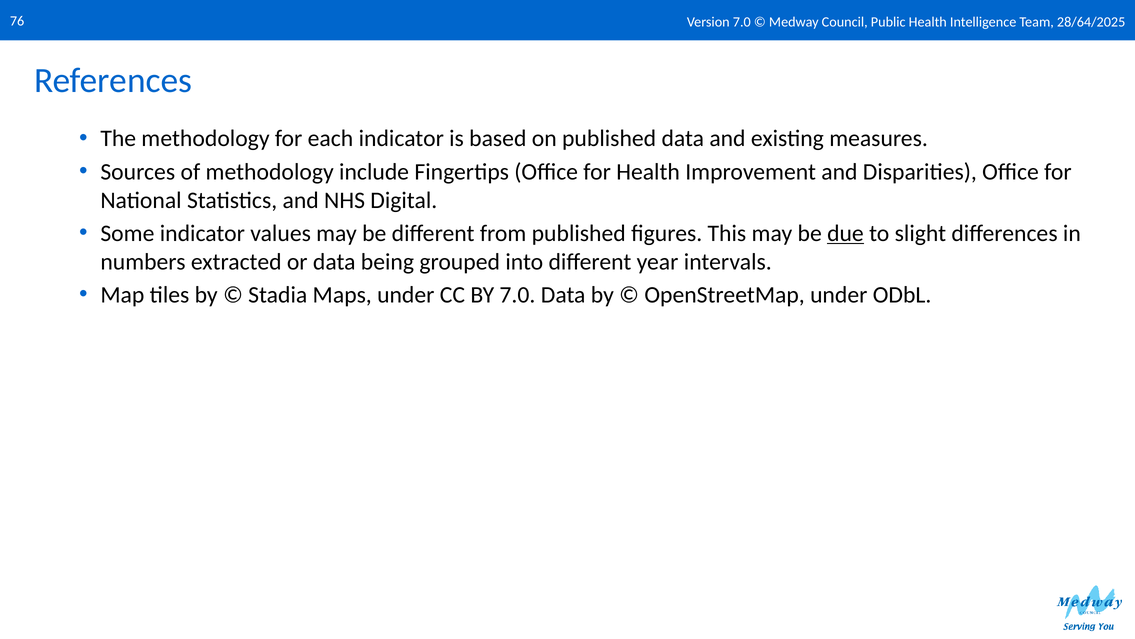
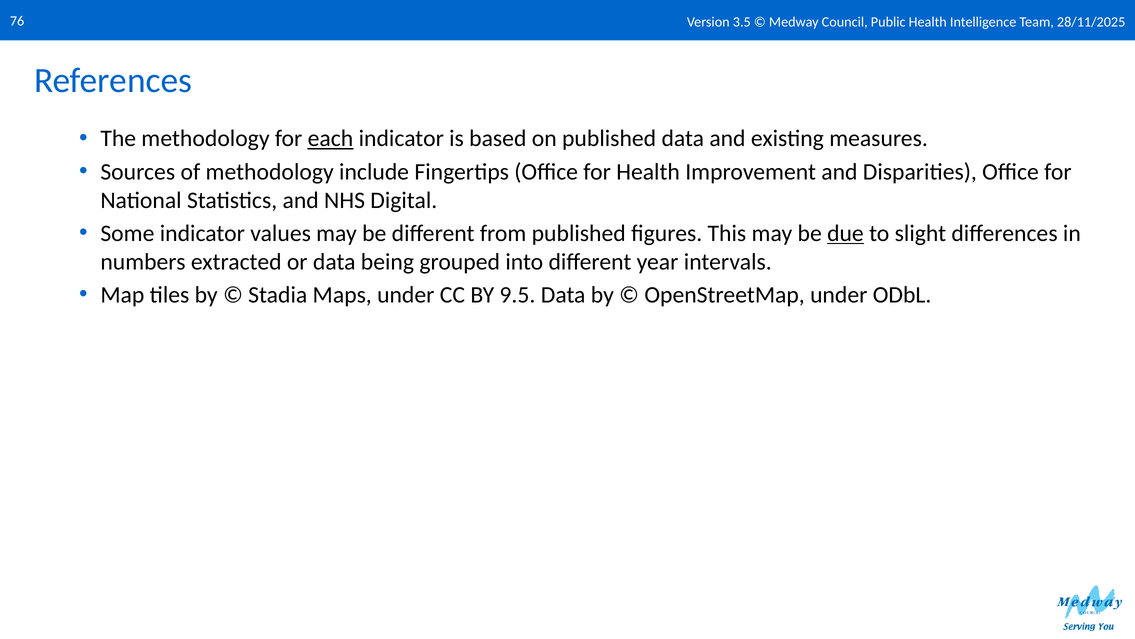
Version 7.0: 7.0 -> 3.5 (742, 22)
28/64/2025: 28/64/2025 -> 28/11/2025 (1091, 22)
each underline: none -> present (330, 139)
BY 7.0: 7.0 -> 9.5 (517, 295)
